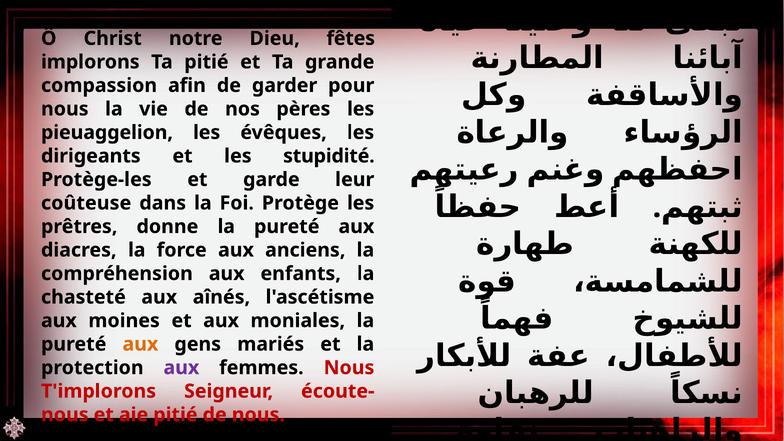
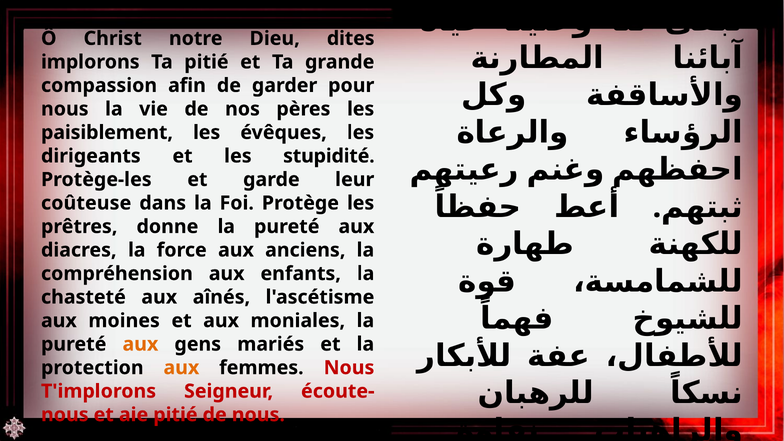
fêtes: fêtes -> dites (351, 38)
pieuaggelion: pieuaggelion -> paisiblement (107, 132)
aux colour: purple -> orange (181, 368)
